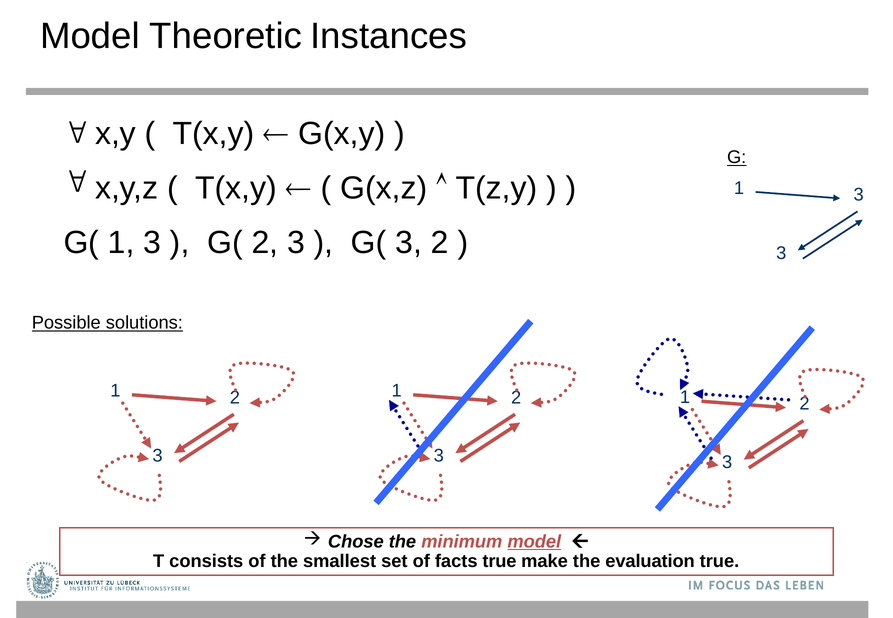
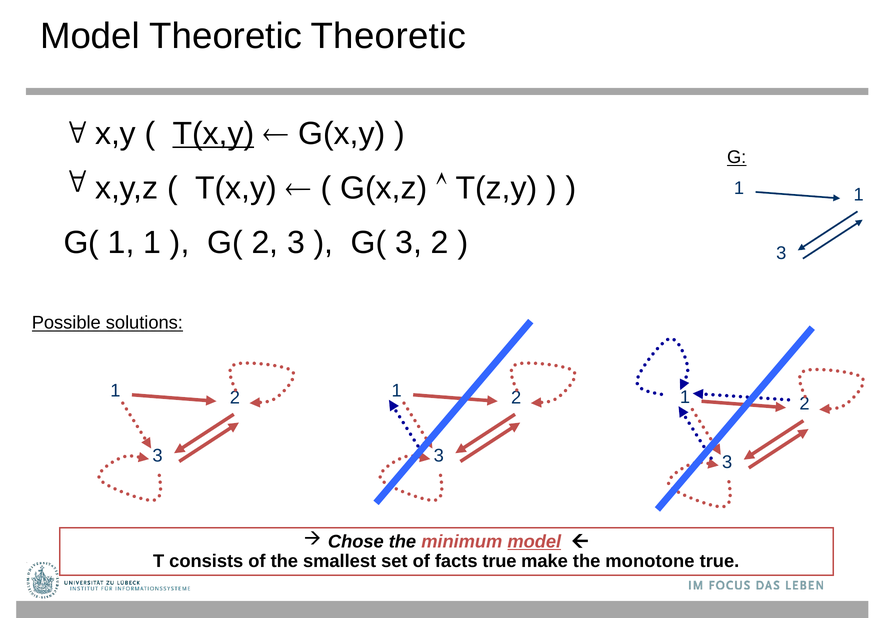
Theoretic Instances: Instances -> Theoretic (388, 36)
T(x,y underline: none -> present (213, 134)
3: 3 -> 1 (859, 195)
G( 1 3: 3 -> 1 (152, 243)
evaluation: evaluation -> monotone (650, 561)
